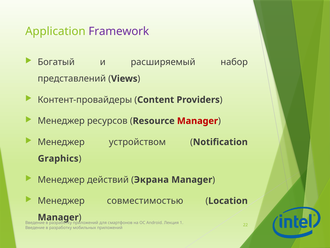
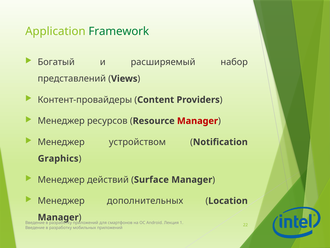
Framework colour: purple -> green (119, 31)
Экрана: Экрана -> Surface (151, 179)
совместимостью: совместимостью -> дополнительных (145, 200)
